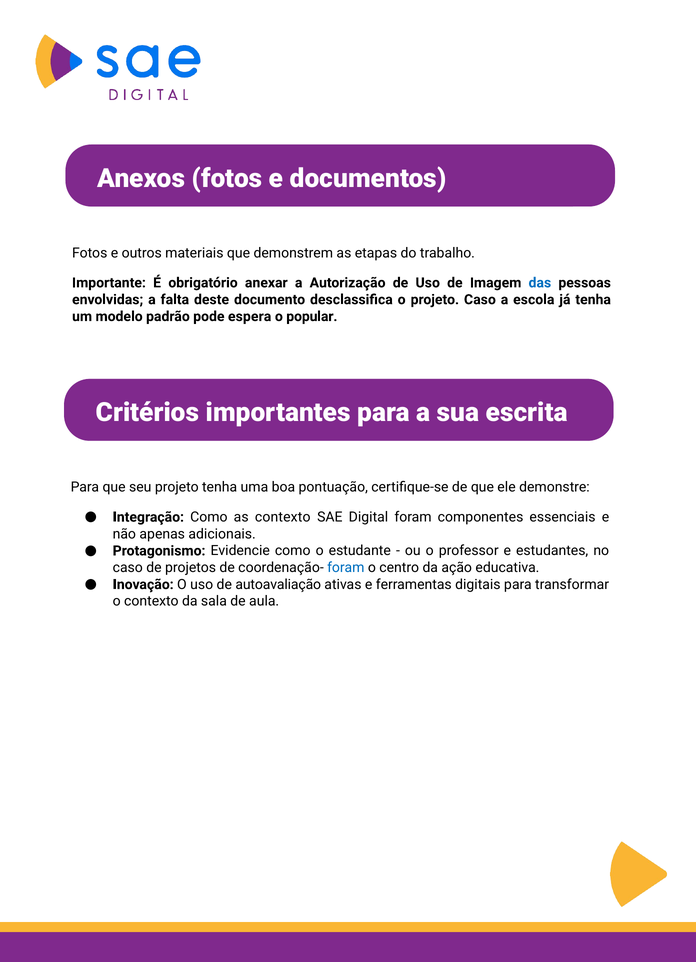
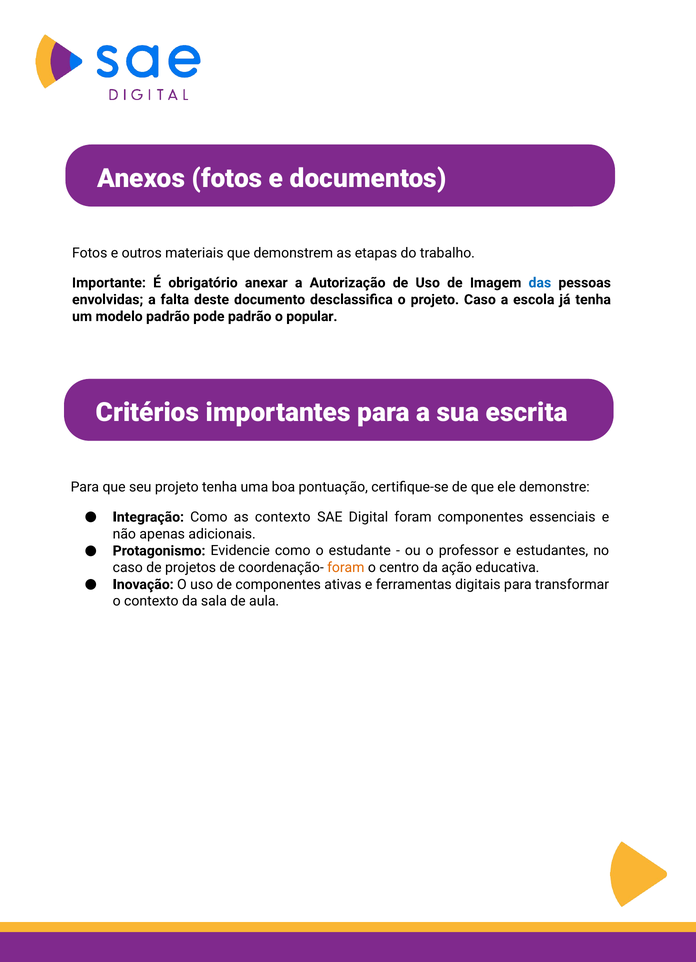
pode espera: espera -> padrão (250, 316)
foram colour: blue -> orange (346, 567)
de autoavaliação: autoavaliação -> componentes (278, 584)
